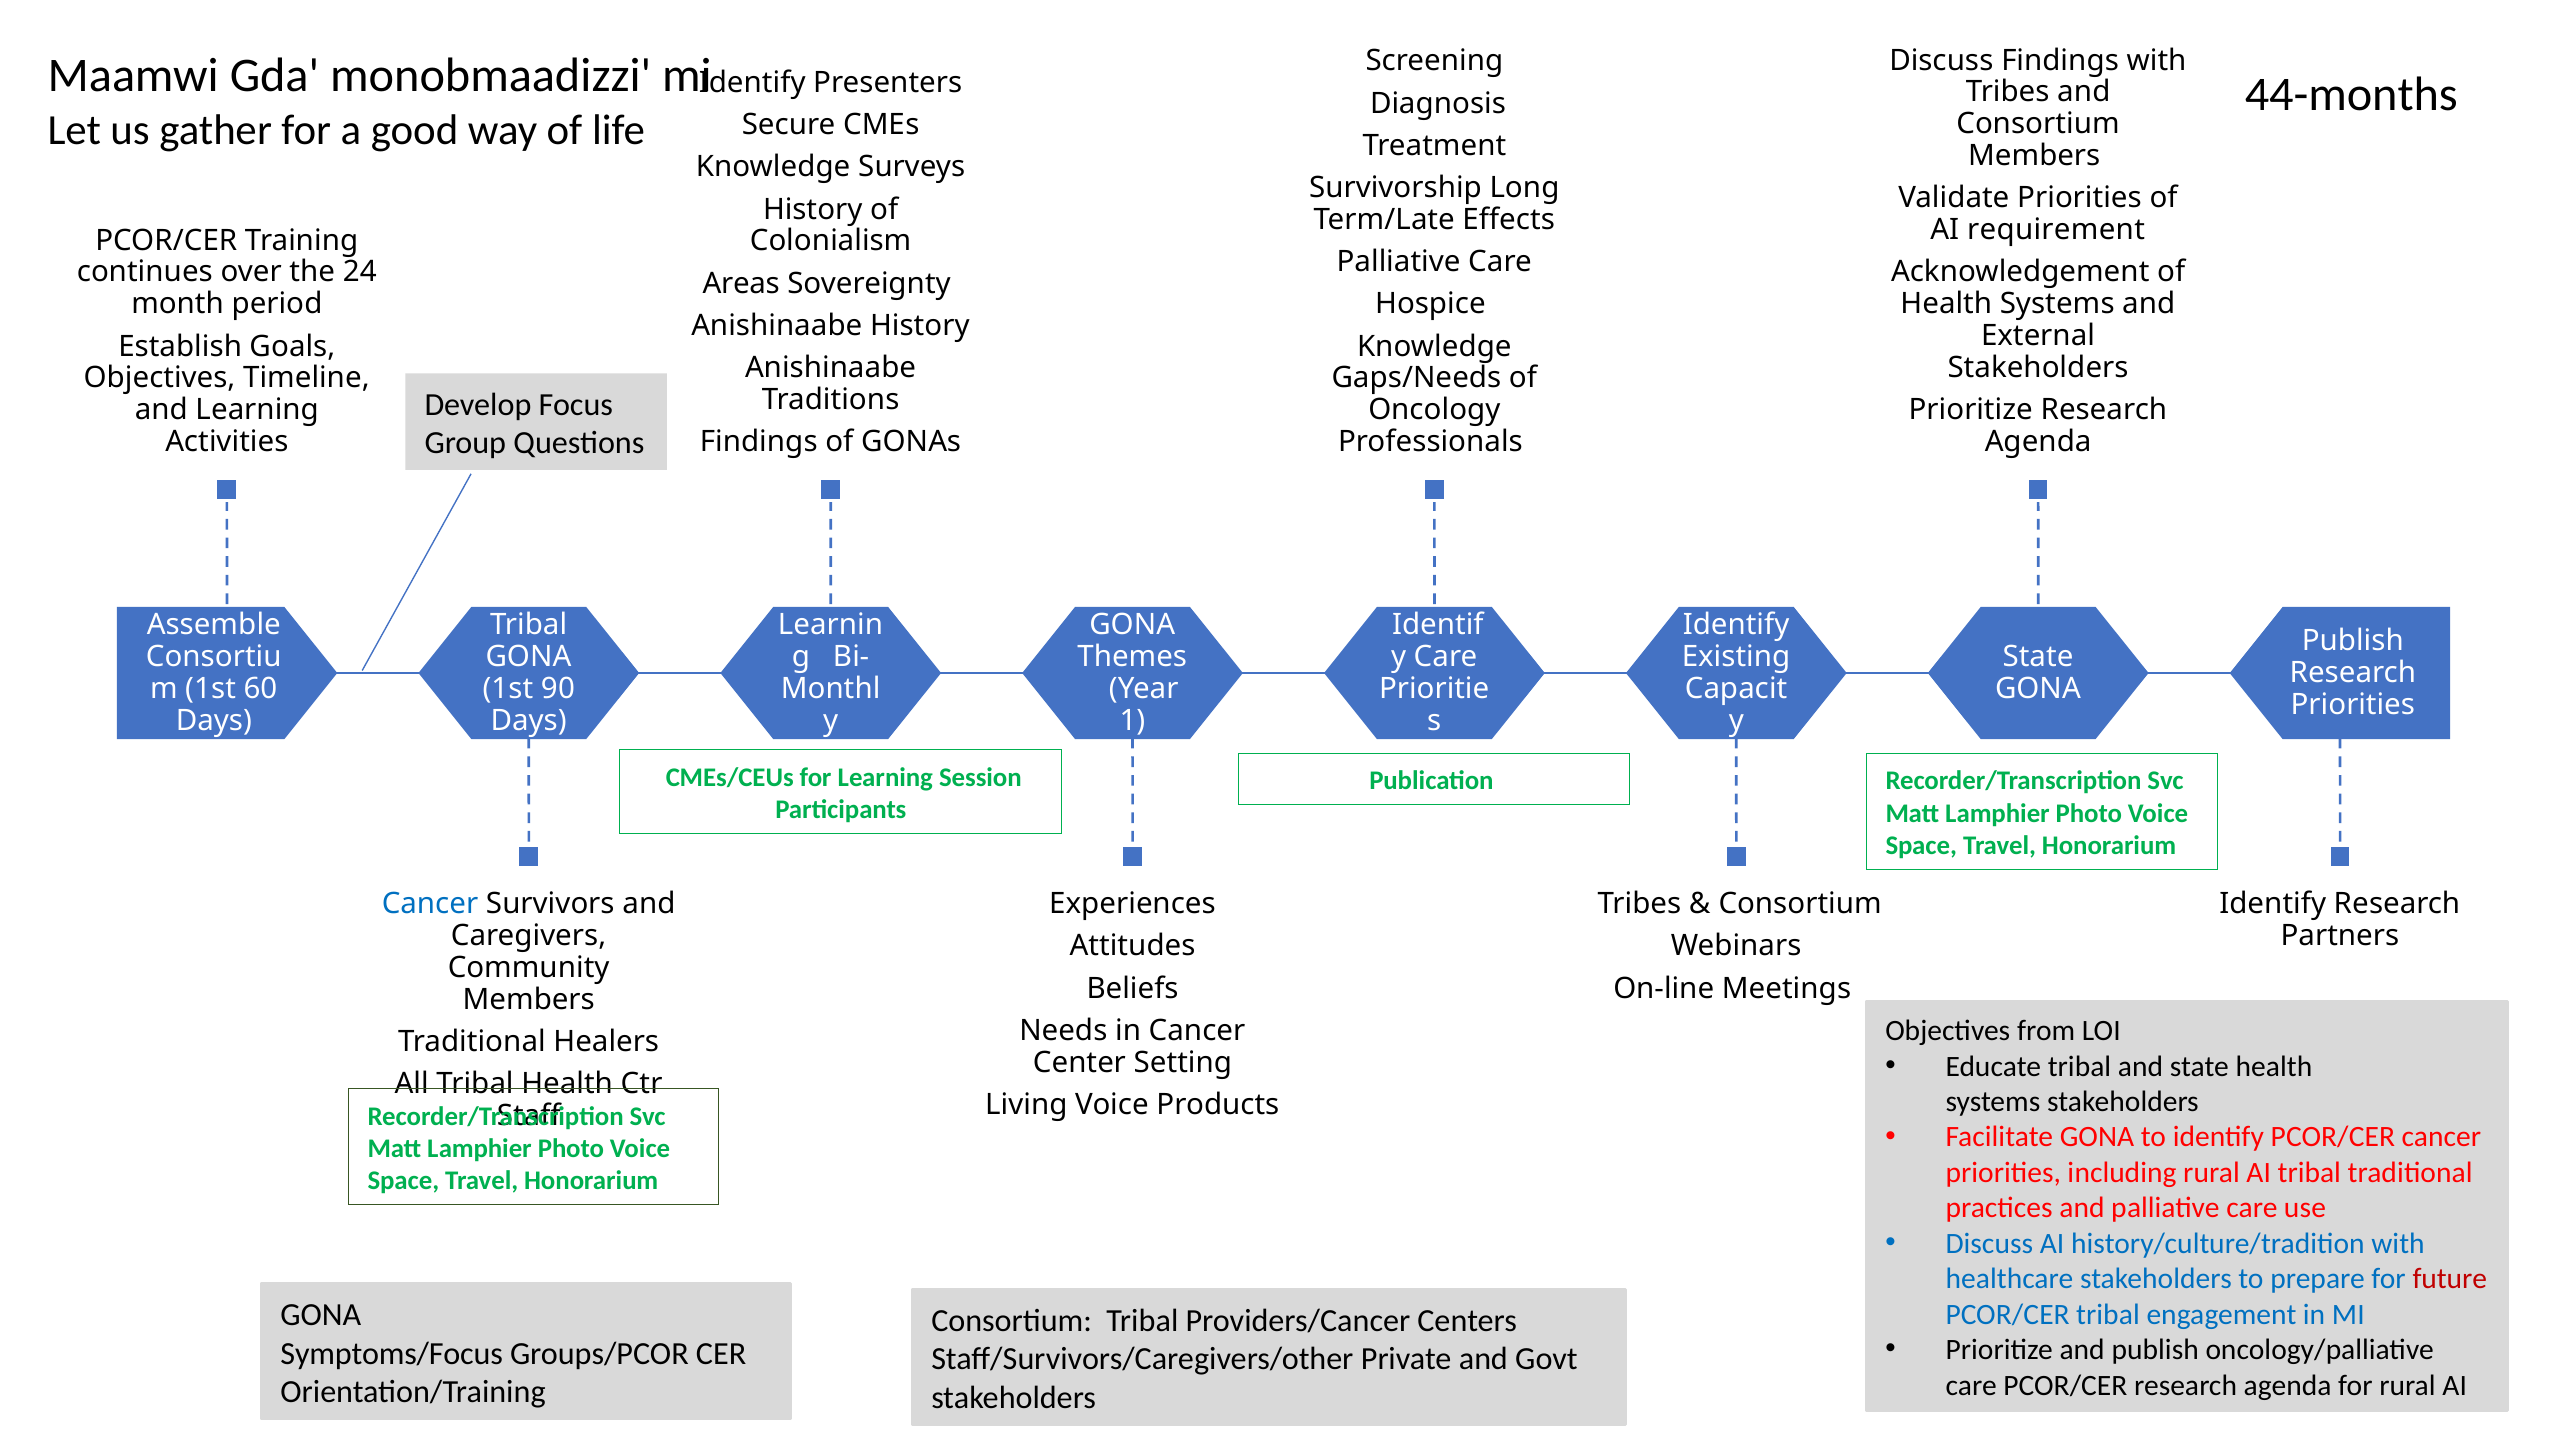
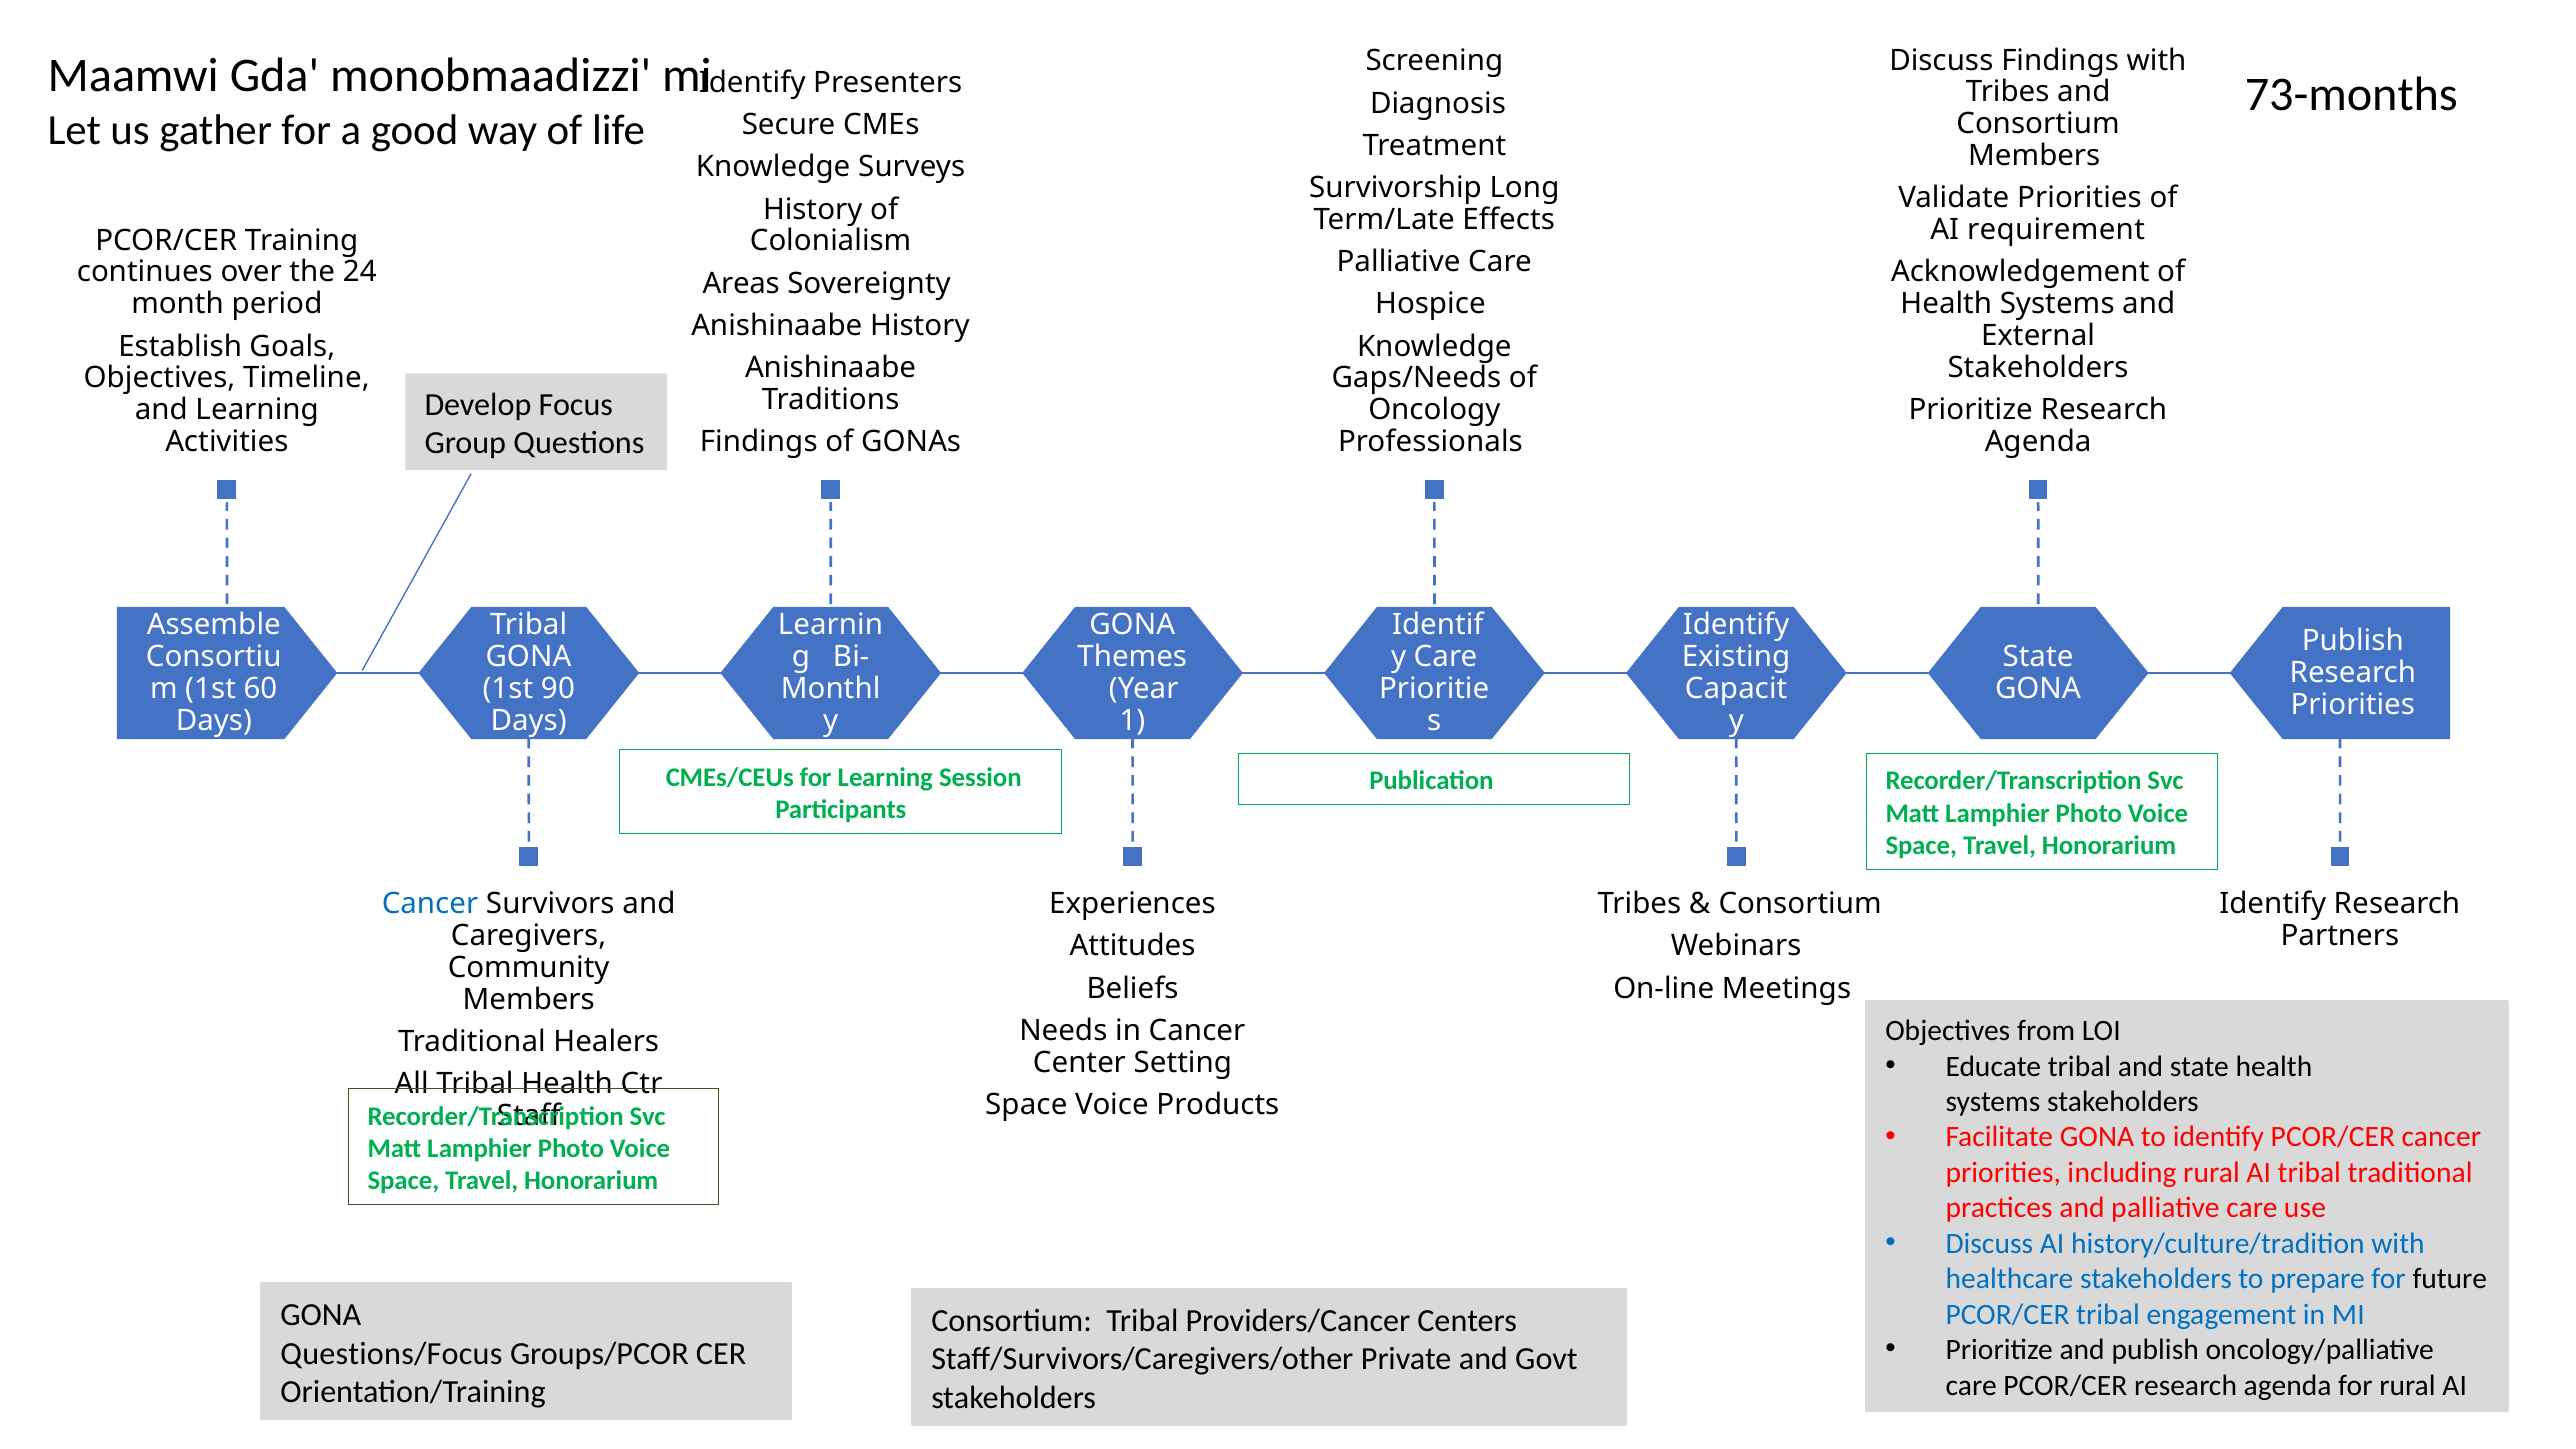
44-months: 44-months -> 73-months (2351, 95)
Living: Living -> Space (1026, 1105)
future colour: red -> black (2450, 1279)
Symptoms/Focus: Symptoms/Focus -> Questions/Focus (391, 1354)
